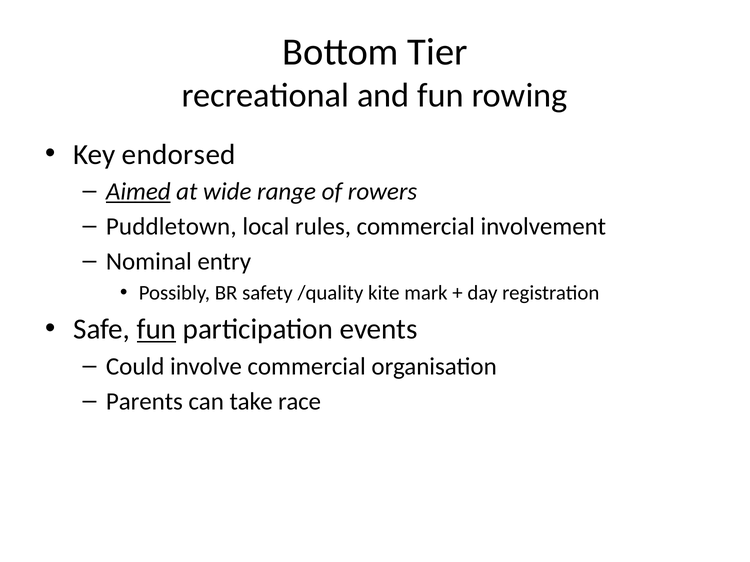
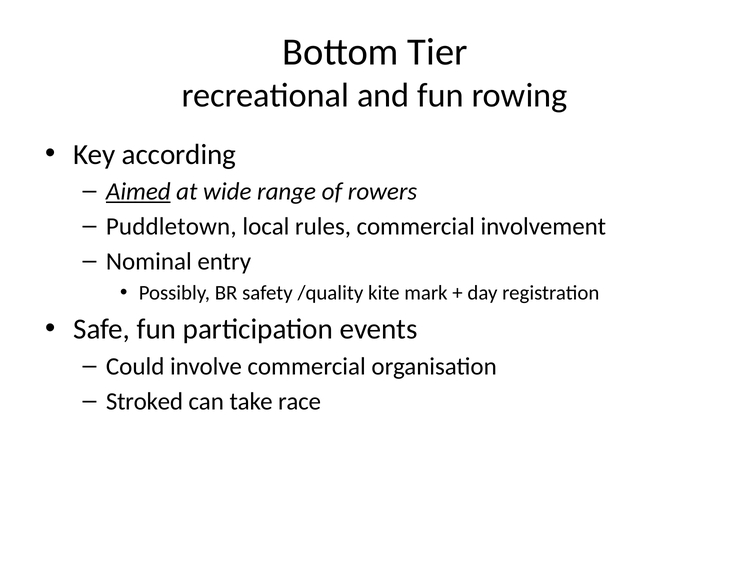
endorsed: endorsed -> according (179, 155)
fun underline: present -> none (157, 330)
Parents: Parents -> Stroked (144, 402)
